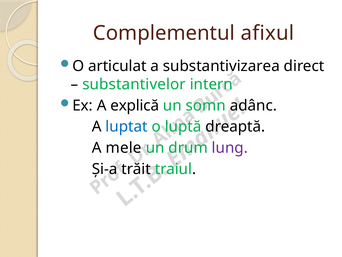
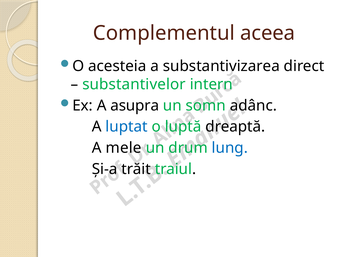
afixul: afixul -> aceea (268, 33)
articulat: articulat -> acesteia (117, 66)
explică: explică -> asupra (135, 105)
lung colour: purple -> blue (230, 148)
